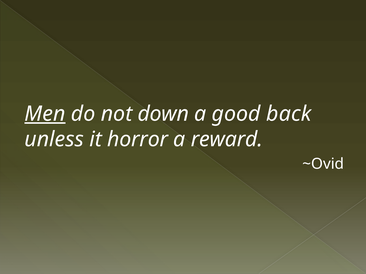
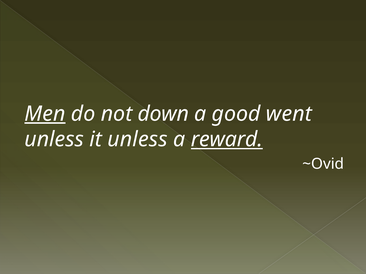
back: back -> went (289, 114)
it horror: horror -> unless (137, 140)
reward underline: none -> present (227, 140)
